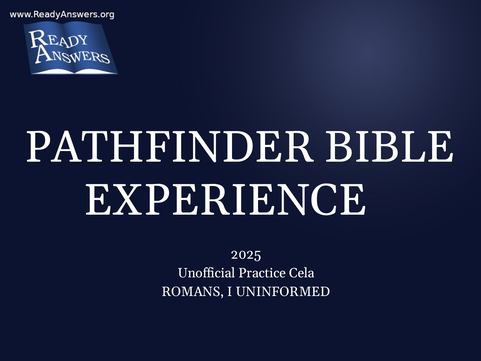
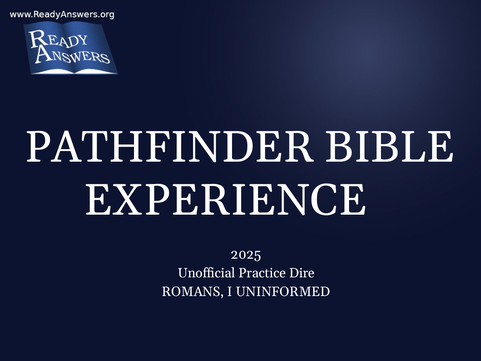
Cela: Cela -> Dire (302, 273)
